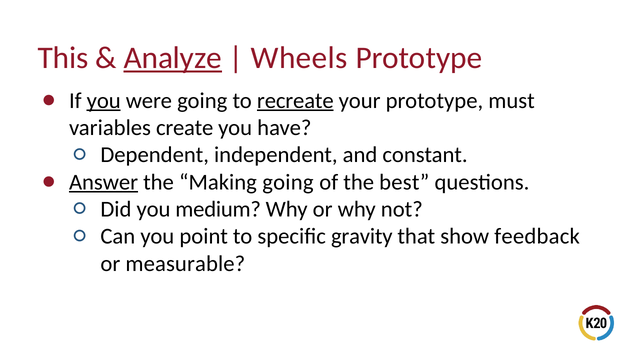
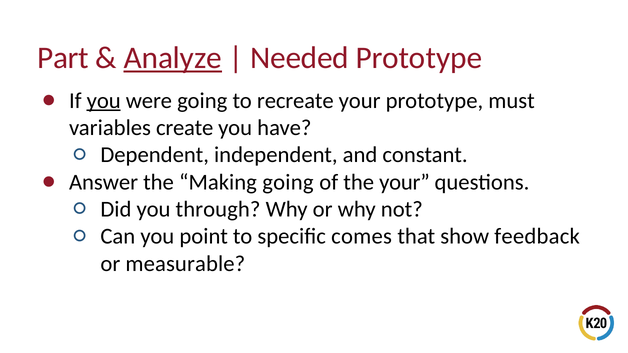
This: This -> Part (63, 58)
Wheels: Wheels -> Needed (300, 58)
recreate underline: present -> none (295, 101)
Answer underline: present -> none (104, 182)
the best: best -> your (404, 182)
medium: medium -> through (218, 209)
gravity: gravity -> comes (362, 237)
